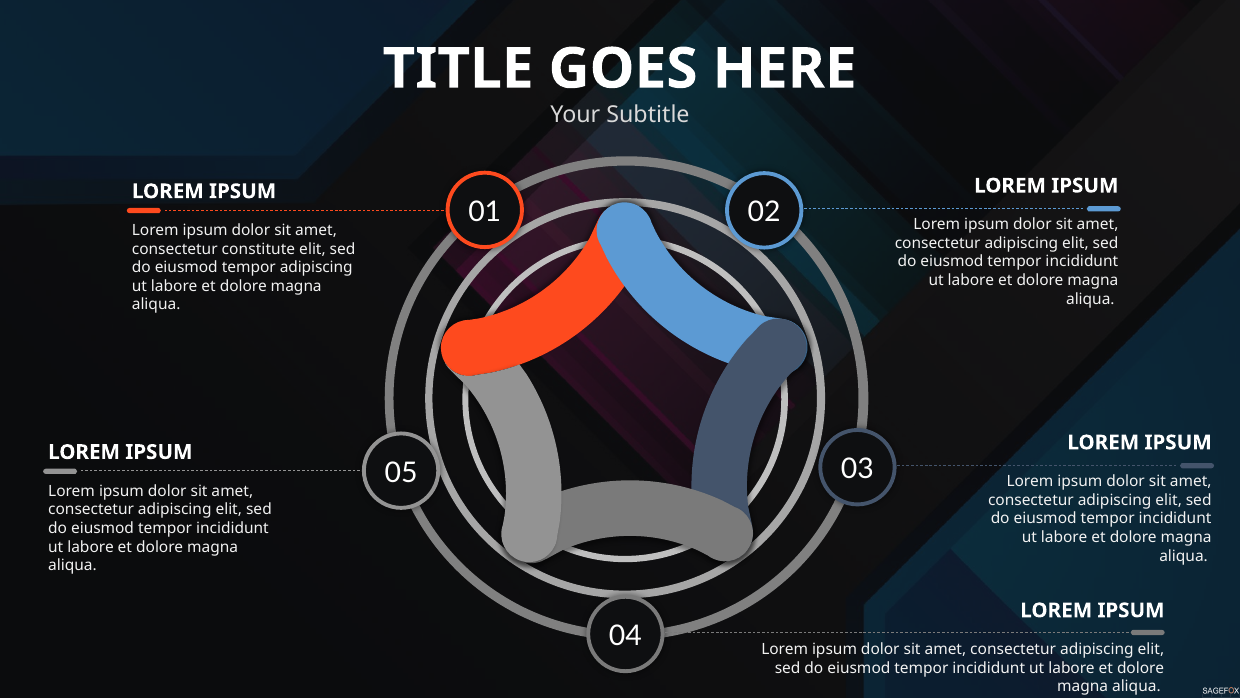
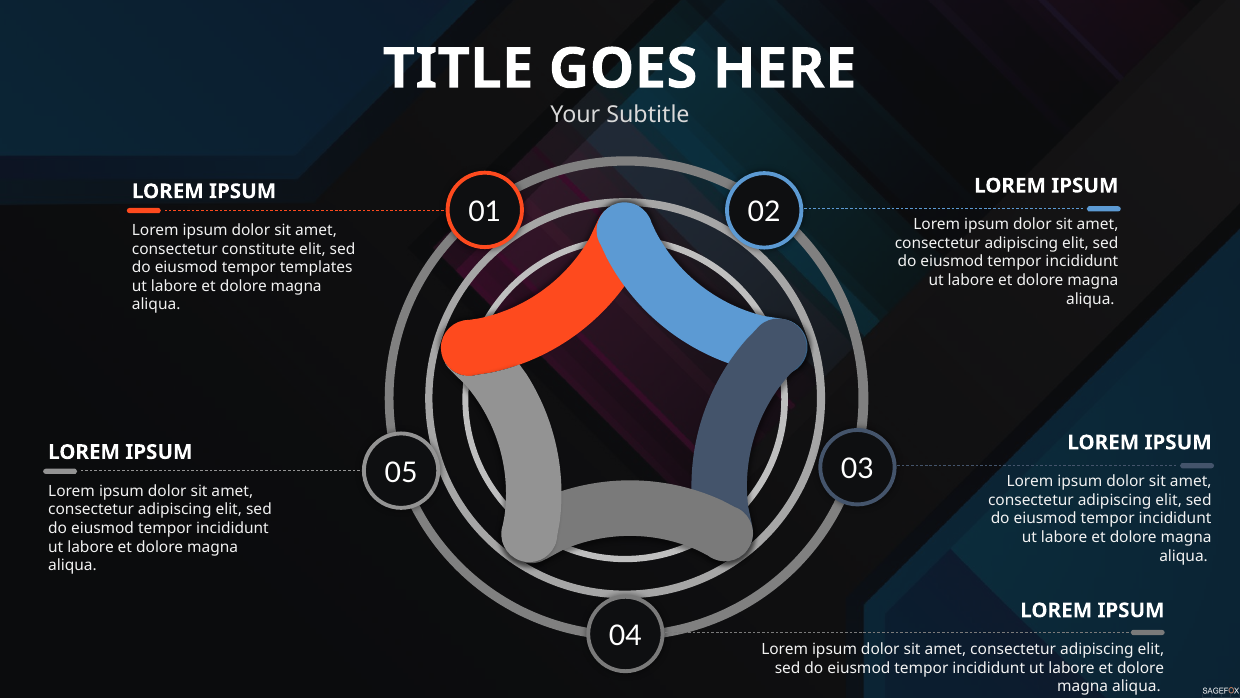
tempor adipiscing: adipiscing -> templates (316, 267)
